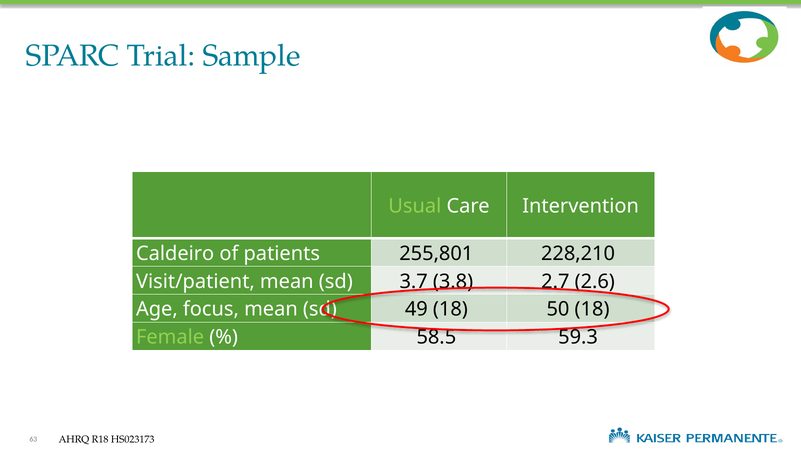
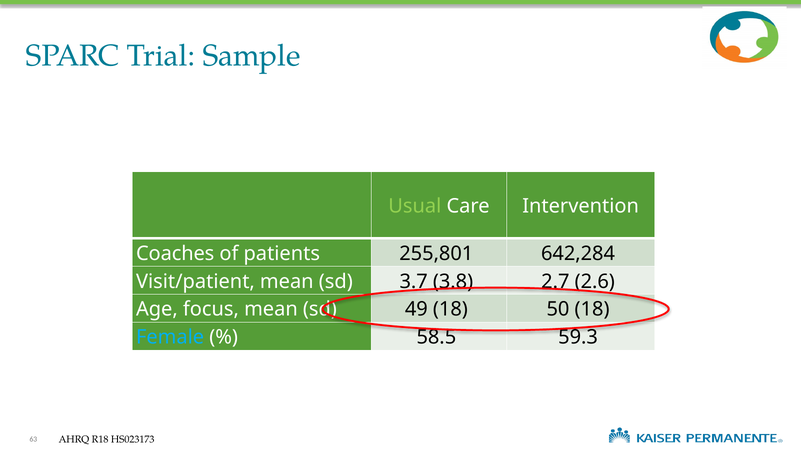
Caldeiro: Caldeiro -> Coaches (175, 253)
228,210: 228,210 -> 642,284 (578, 253)
Female colour: light green -> light blue (170, 337)
